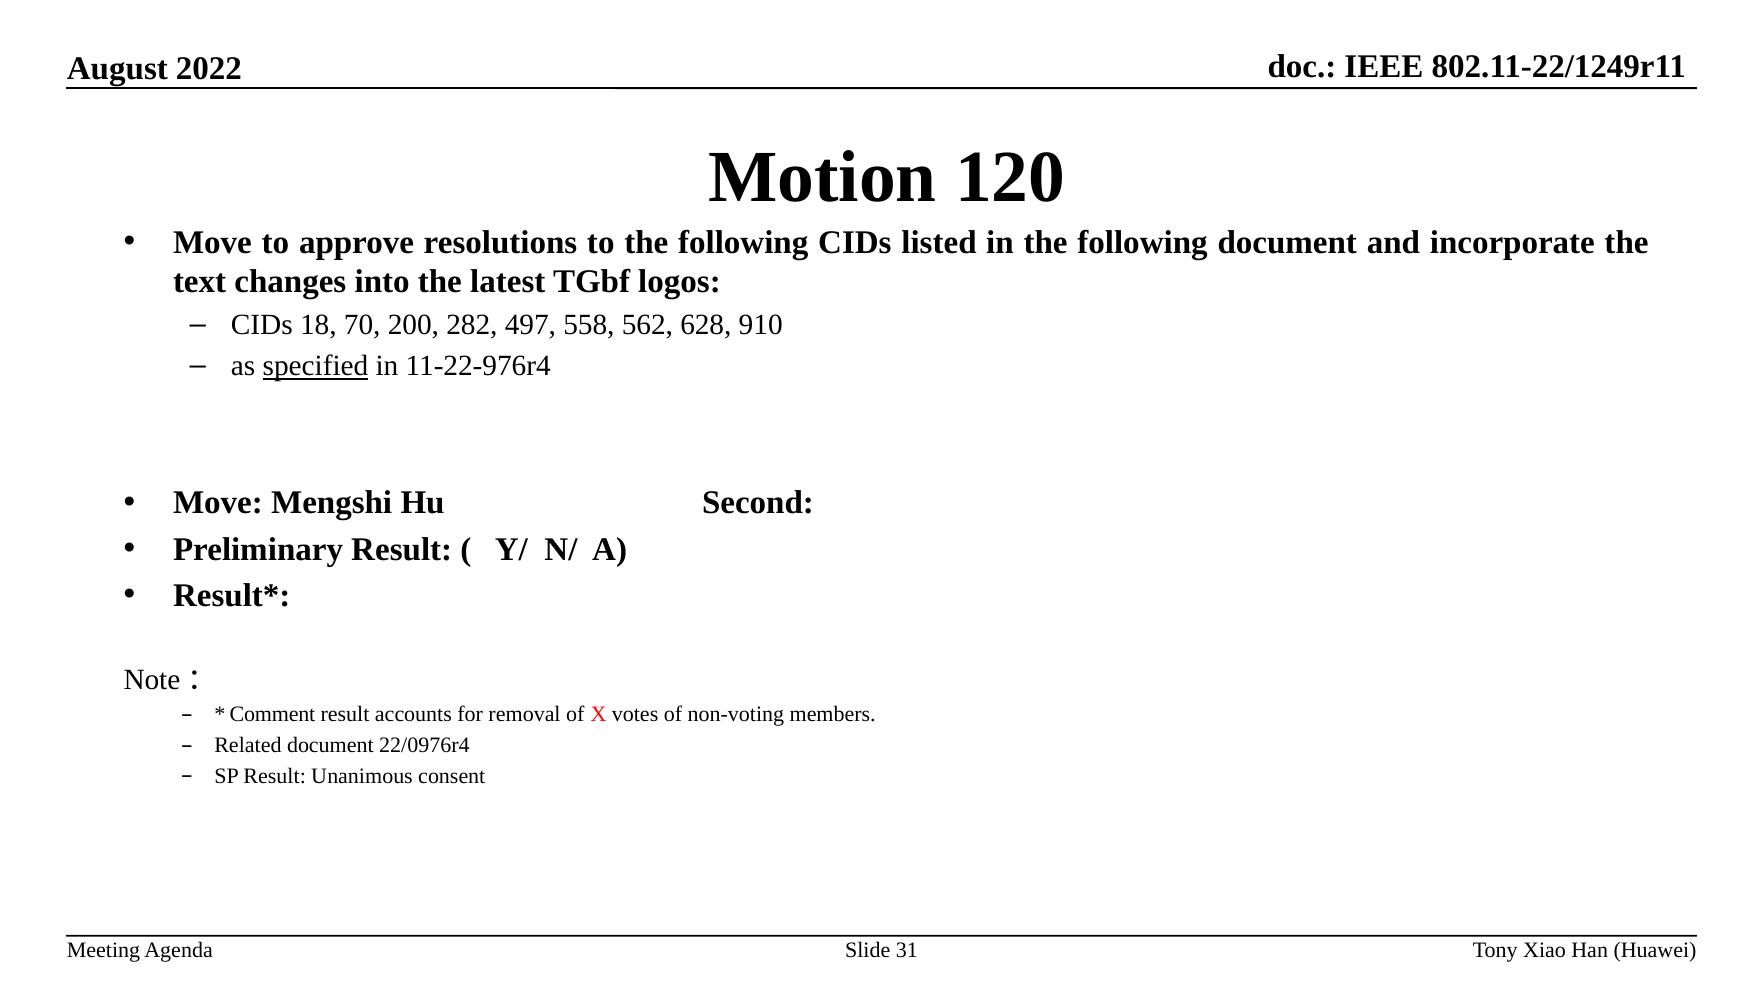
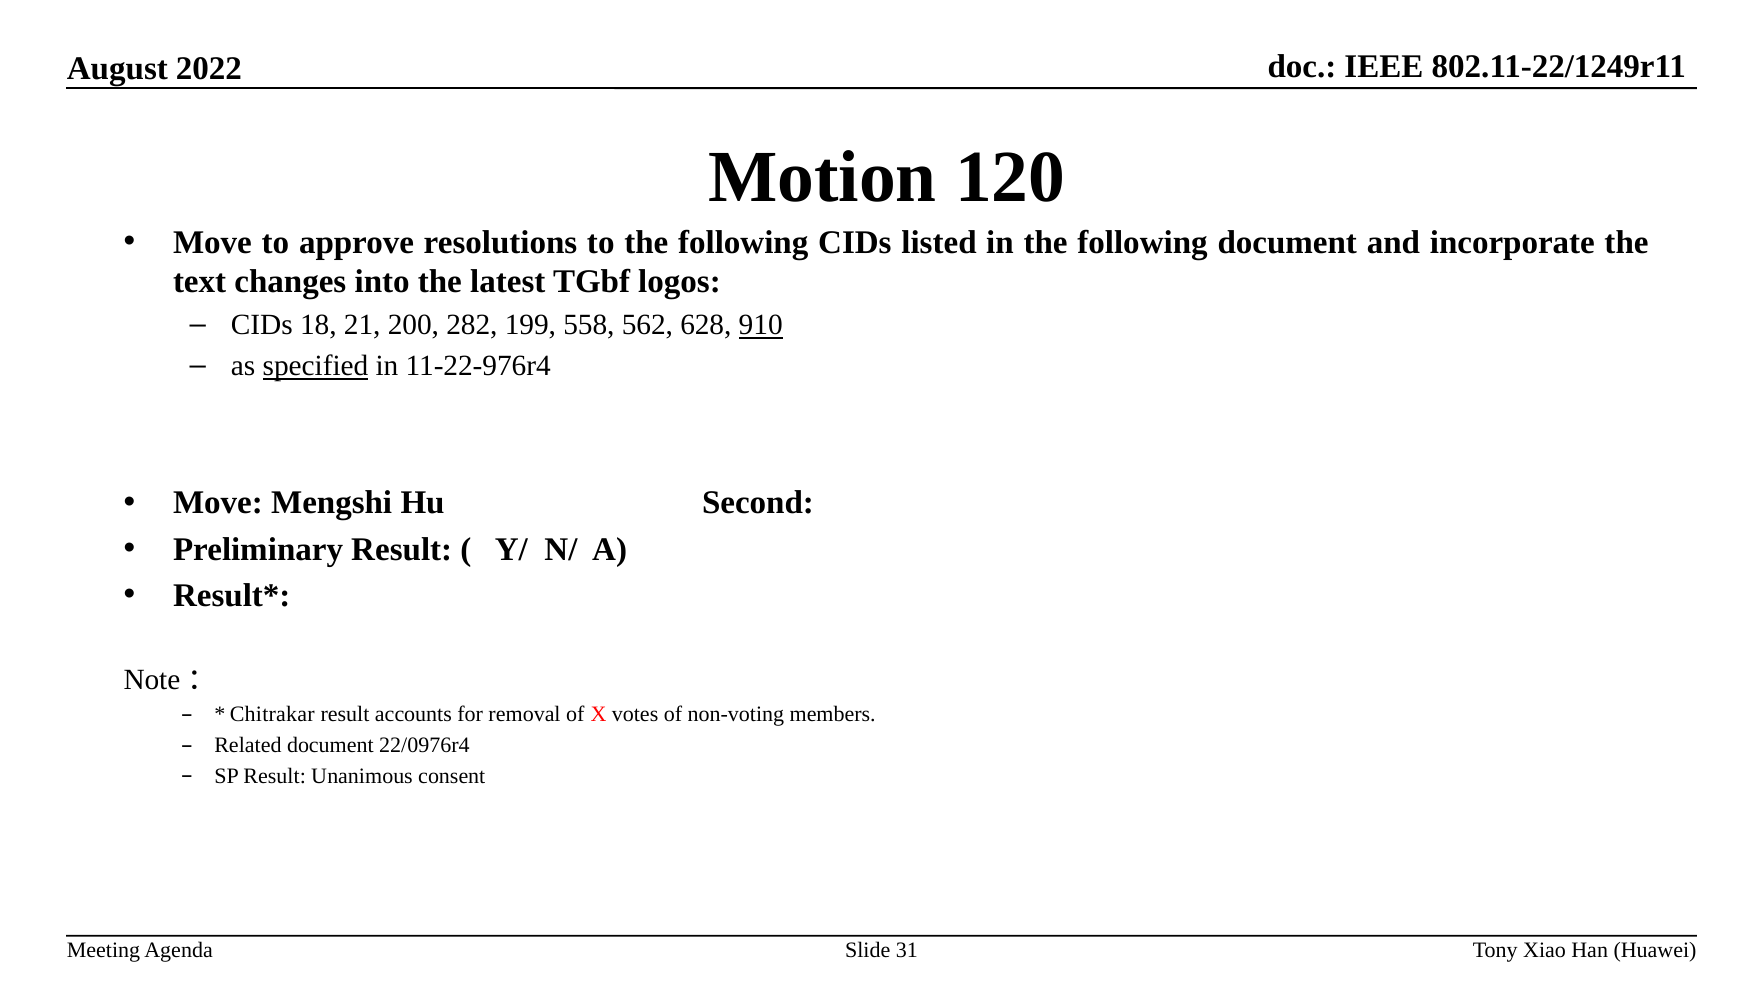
70: 70 -> 21 (362, 325)
497: 497 -> 199 (530, 325)
910 underline: none -> present (761, 325)
Comment: Comment -> Chitrakar (272, 715)
